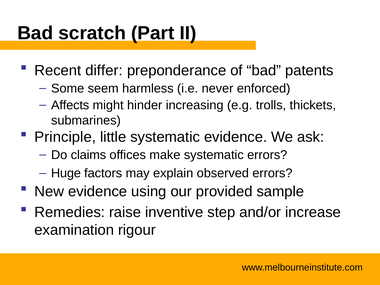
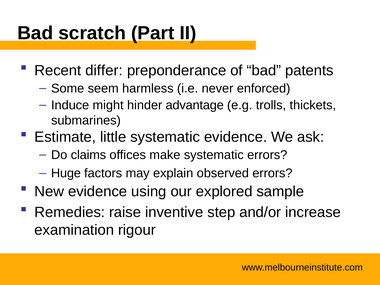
Affects: Affects -> Induce (70, 105)
increasing: increasing -> advantage (195, 105)
Principle: Principle -> Estimate (65, 137)
provided: provided -> explored (224, 192)
